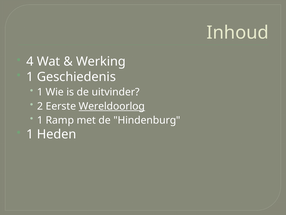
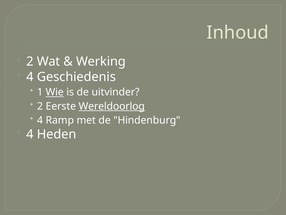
4: 4 -> 2 (30, 61)
1: 1 -> 4 (30, 77)
Wie underline: none -> present (55, 92)
1: 1 -> 4 (40, 120)
1: 1 -> 4 (30, 134)
